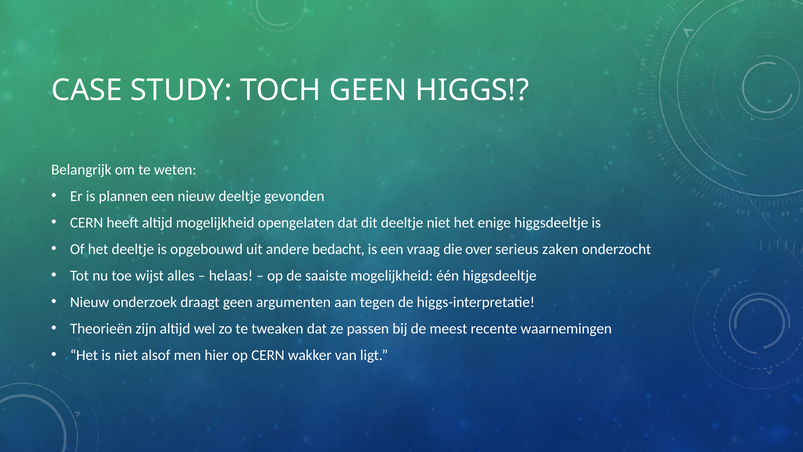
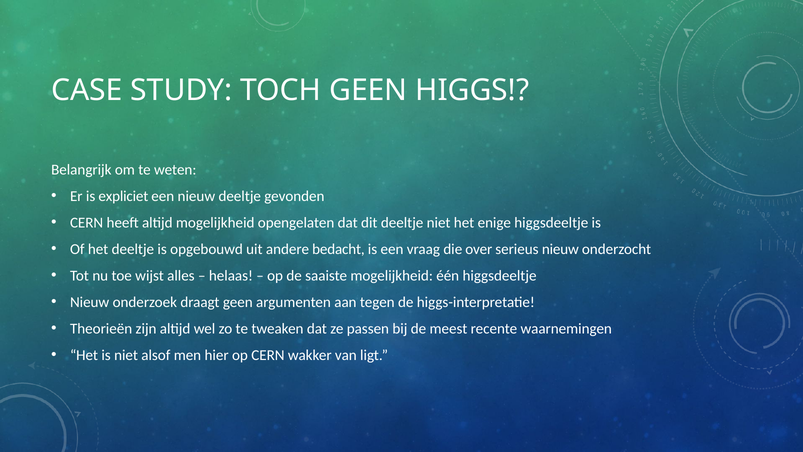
plannen: plannen -> expliciet (123, 196)
serieus zaken: zaken -> nieuw (560, 249)
